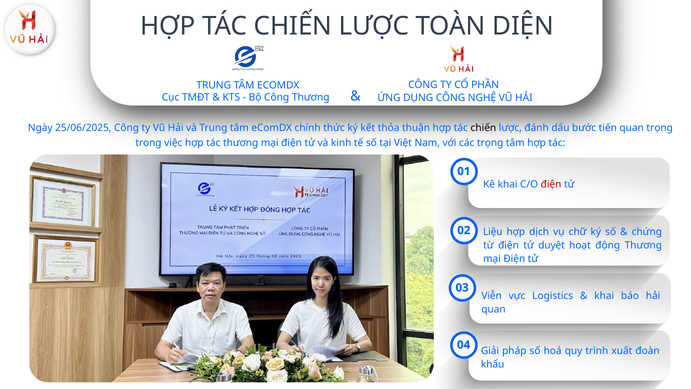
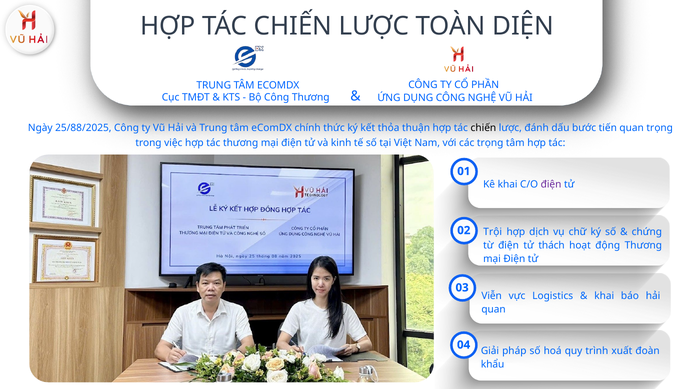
25/06/2025: 25/06/2025 -> 25/88/2025 (83, 128)
điện colour: red -> purple (551, 184)
Liệu: Liệu -> Trội (493, 232)
duyệt: duyệt -> thách (552, 245)
